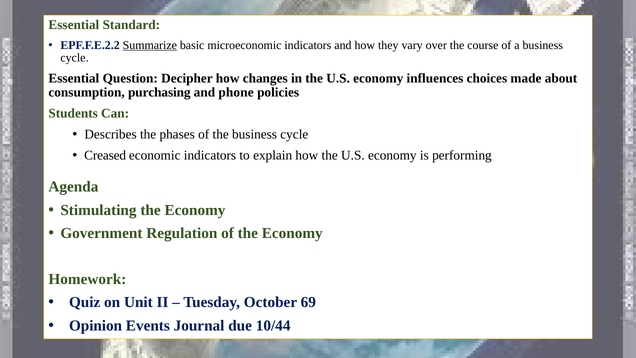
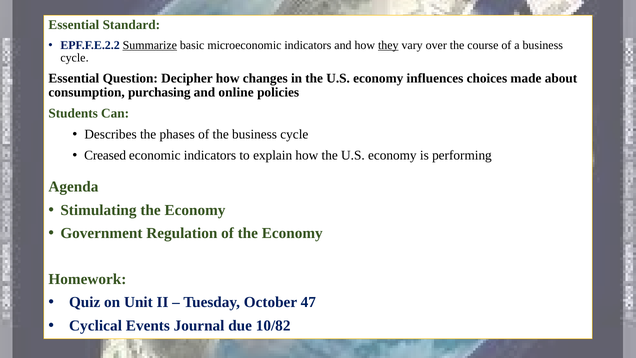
they underline: none -> present (388, 45)
phone: phone -> online (236, 93)
69: 69 -> 47 (308, 302)
Opinion: Opinion -> Cyclical (96, 325)
10/44: 10/44 -> 10/82 (273, 325)
